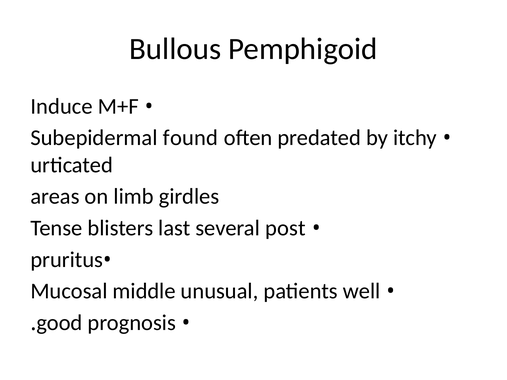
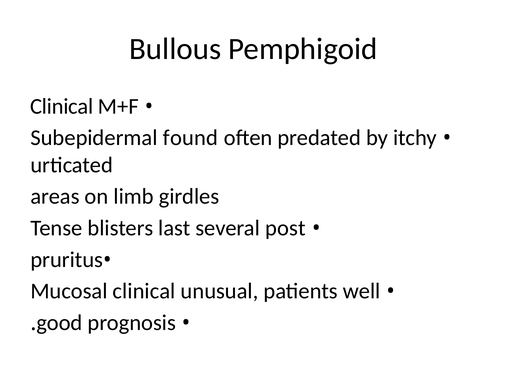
Induce: Induce -> Clinical (62, 106)
Mucosal middle: middle -> clinical (144, 291)
